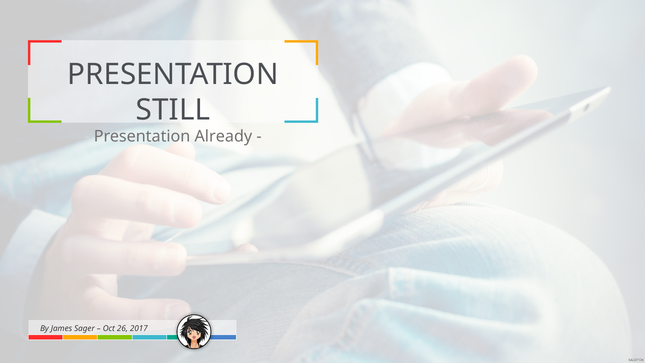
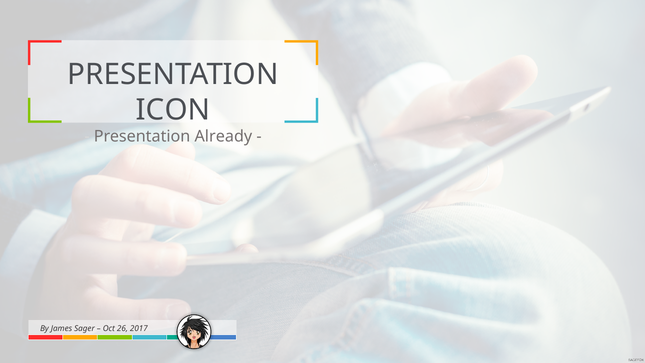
STILL: STILL -> ICON (173, 110)
